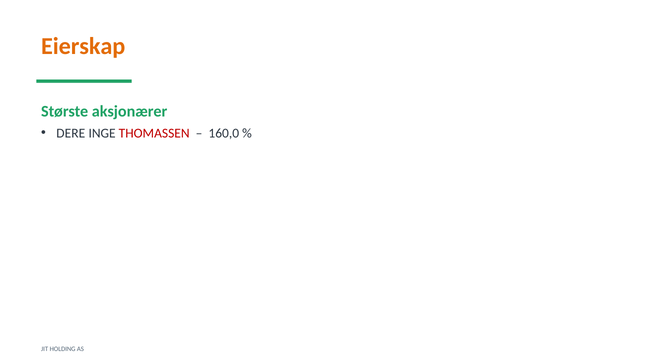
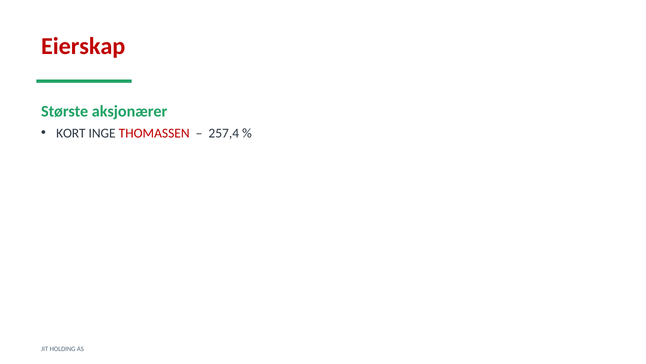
Eierskap colour: orange -> red (83, 46)
DERE: DERE -> KORT (71, 133)
160,0: 160,0 -> 257,4 (224, 133)
